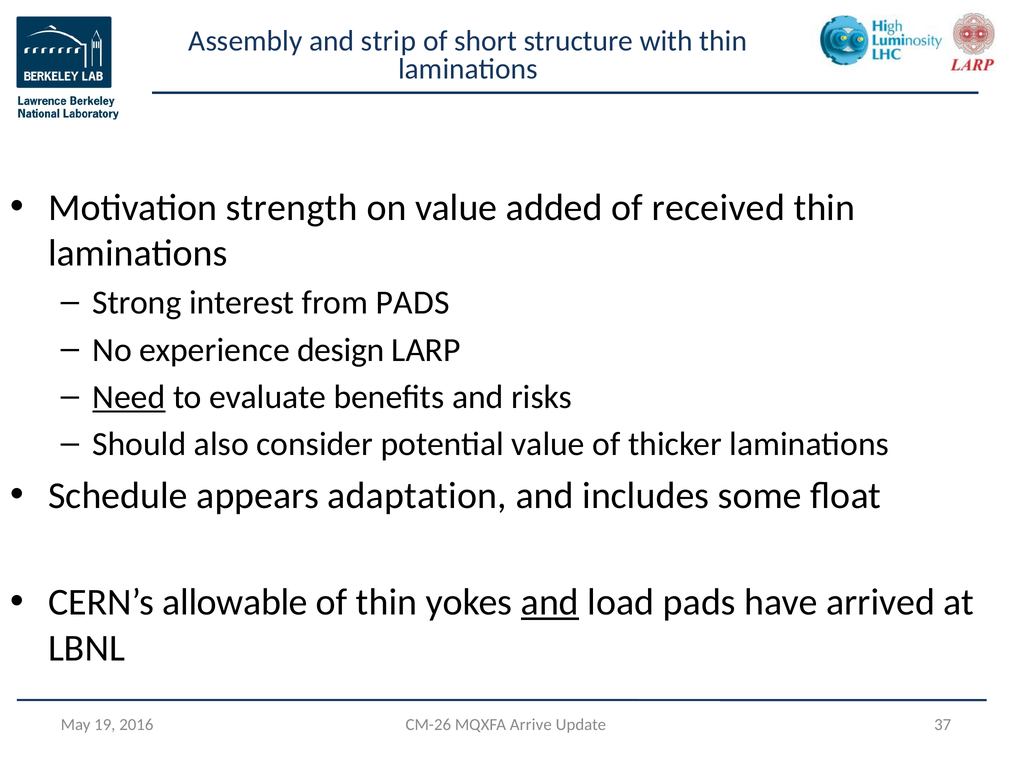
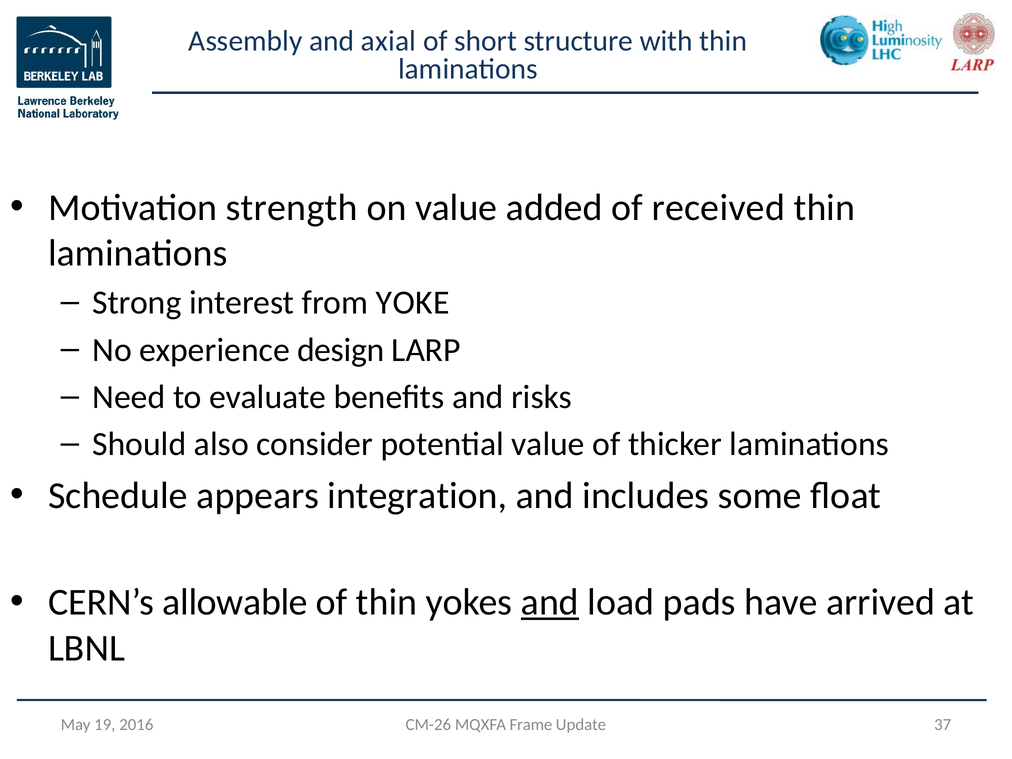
strip: strip -> axial (389, 41)
from PADS: PADS -> YOKE (413, 303)
Need underline: present -> none (129, 397)
adaptation: adaptation -> integration (417, 496)
Arrive: Arrive -> Frame (531, 725)
